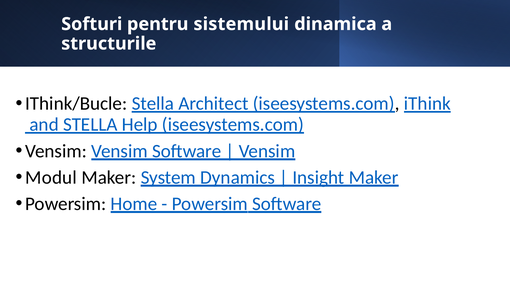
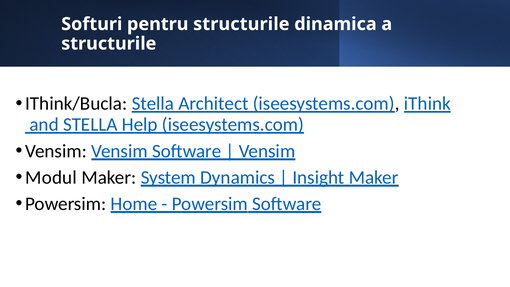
pentru sistemului: sistemului -> structurile (241, 24)
IThink/Bucle: IThink/Bucle -> IThink/Bucla (76, 104)
